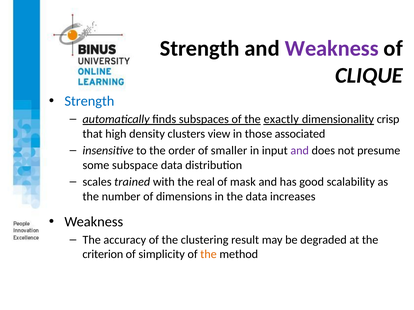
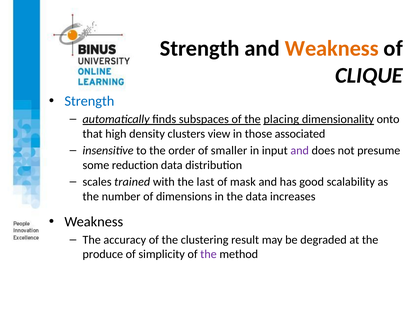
Weakness colour: purple -> orange (332, 48)
exactly: exactly -> placing (281, 120)
crisp: crisp -> onto (388, 120)
subspace: subspace -> reduction (135, 165)
real: real -> last (205, 182)
criterion: criterion -> produce (103, 255)
the colour: orange -> purple (208, 255)
